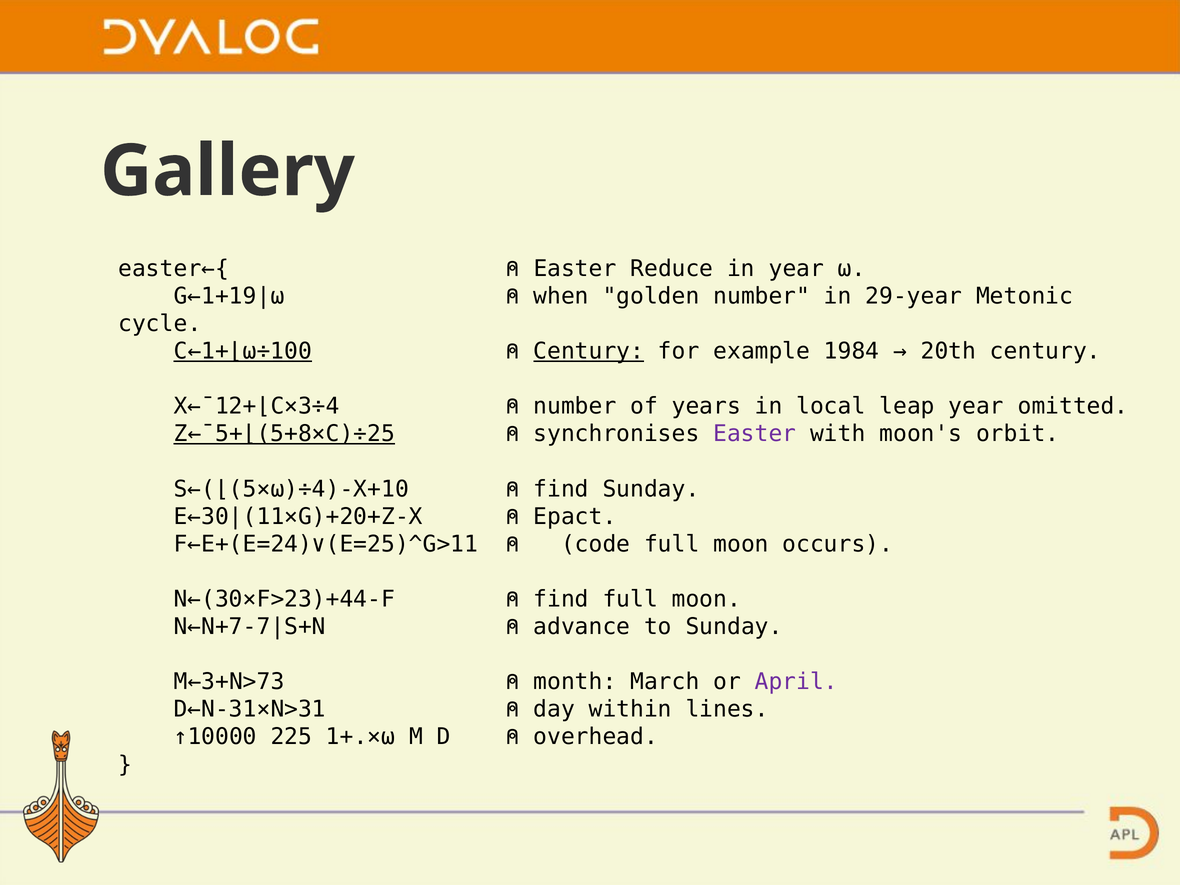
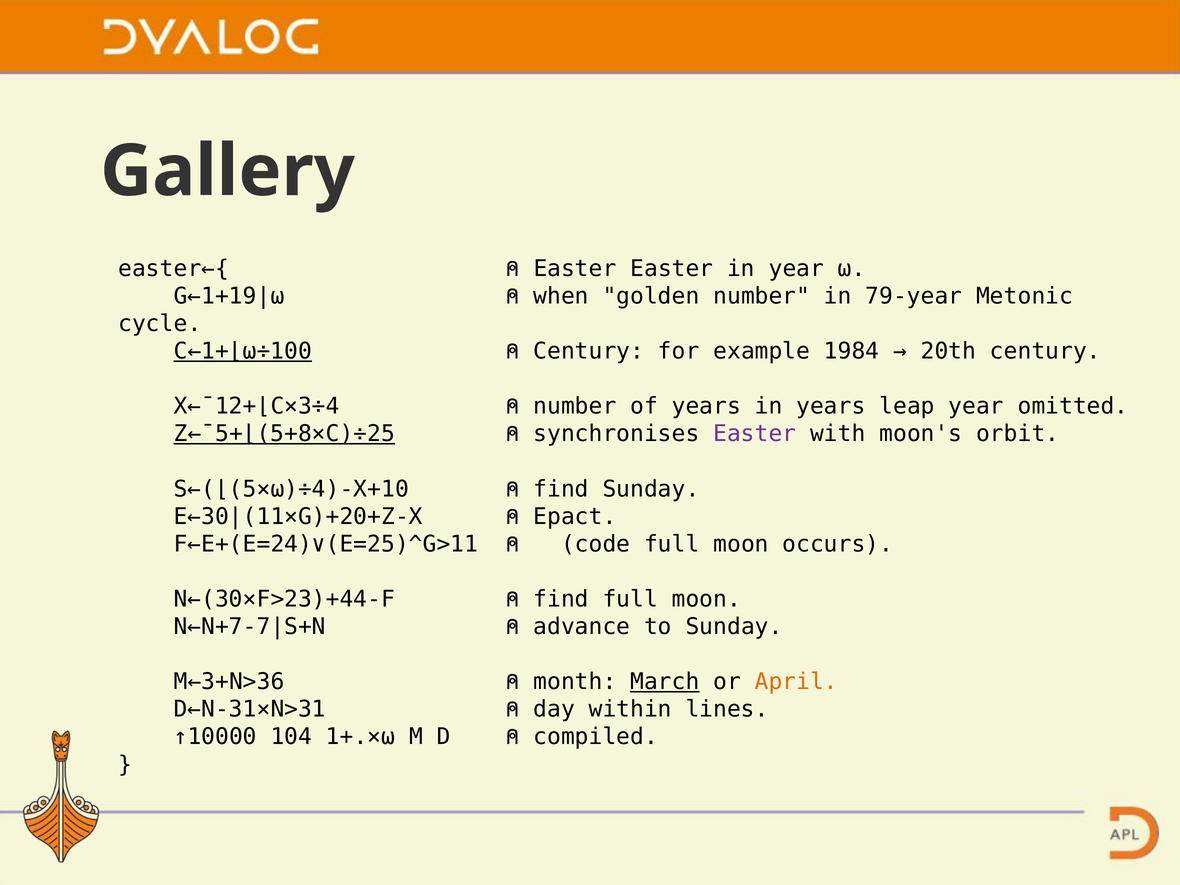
Easter Reduce: Reduce -> Easter (672, 269)
29-year: 29-year -> 79-year (914, 296)
Century underline: present -> none (589, 351)
in local: local -> years (831, 406)
M←3+N>73: M←3+N>73 -> M←3+N>36 (229, 682)
March underline: none -> present (665, 682)
April colour: purple -> orange (796, 682)
225: 225 -> 104 (291, 737)
overhead: overhead -> compiled (596, 737)
